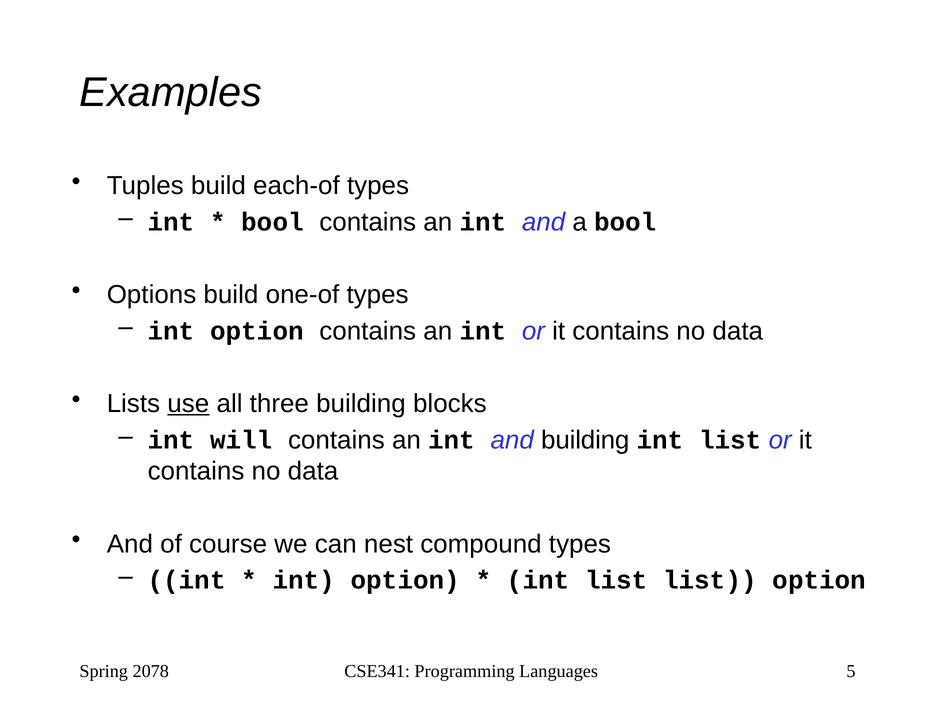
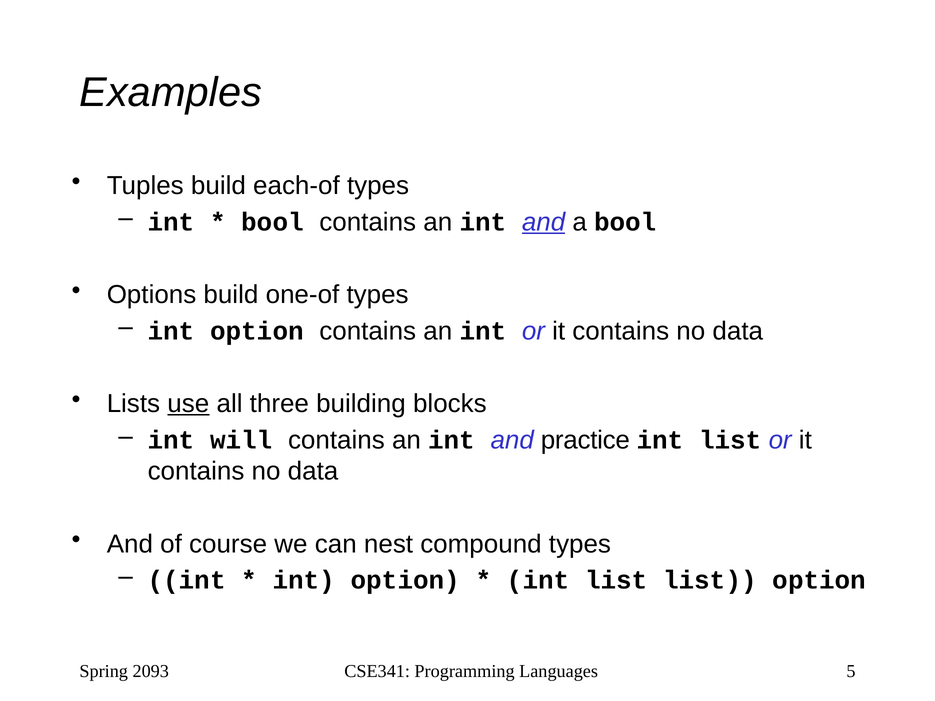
and underline: none -> present (544, 222)
and building: building -> practice (585, 440)
2078: 2078 -> 2093 (151, 671)
